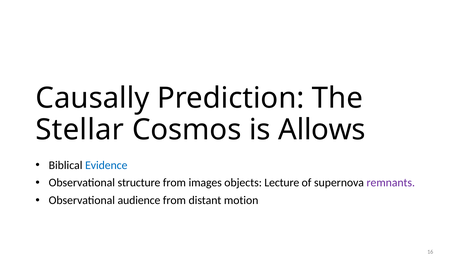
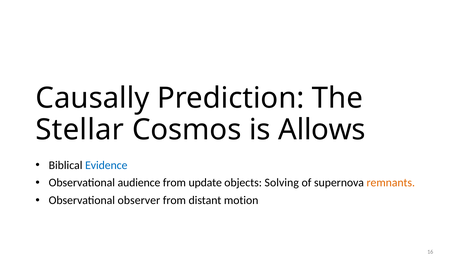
structure: structure -> audience (139, 183)
images: images -> update (205, 183)
Lecture: Lecture -> Solving (282, 183)
remnants colour: purple -> orange (391, 183)
audience: audience -> observer (139, 200)
